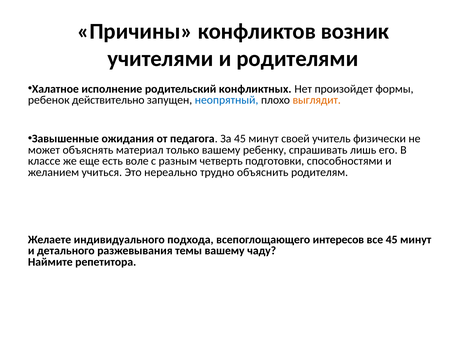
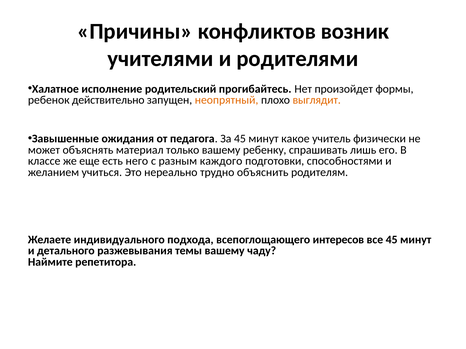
конфликтных: конфликтных -> прогибайтесь (255, 89)
неопрятный colour: blue -> orange (227, 100)
своей: своей -> какое (295, 139)
воле: воле -> него (137, 161)
четверть: четверть -> каждого (221, 161)
